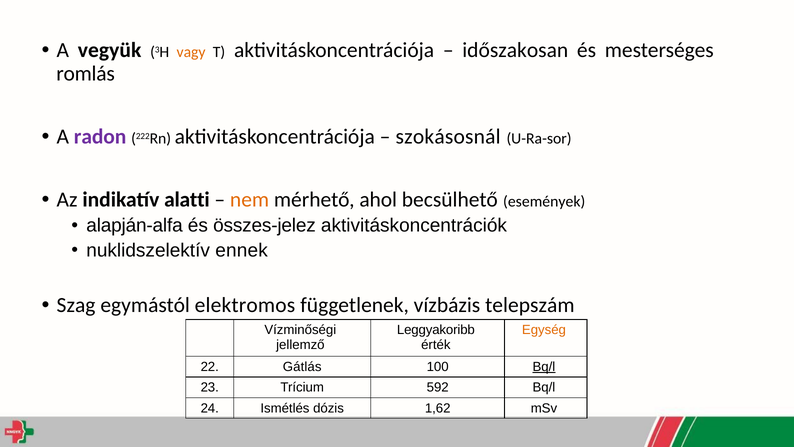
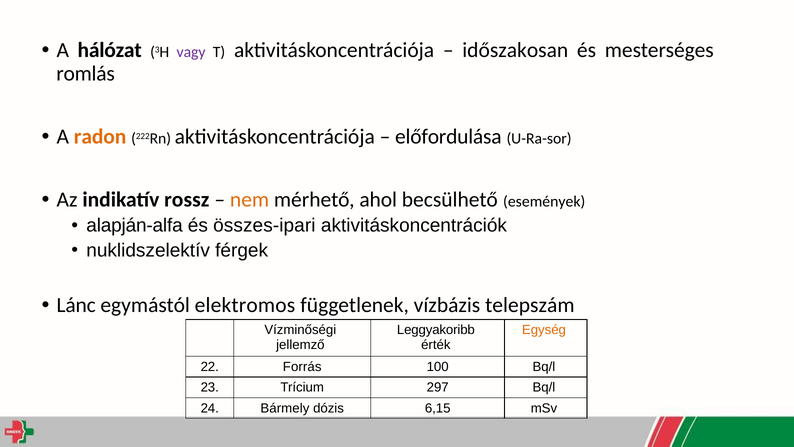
vegyük: vegyük -> hálózat (110, 50)
vagy colour: orange -> purple (191, 52)
radon colour: purple -> orange (100, 137)
szokásosnál: szokásosnál -> előfordulása (448, 137)
alatti: alatti -> rossz (187, 199)
összes-jelez: összes-jelez -> összes-ipari (264, 226)
ennek: ennek -> férgek (242, 250)
Szag: Szag -> Lánc (76, 305)
Gátlás: Gátlás -> Forrás (302, 367)
Bq/l underline: present -> none (544, 367)
592: 592 -> 297 (438, 387)
Ismétlés: Ismétlés -> Bármely (285, 408)
1,62: 1,62 -> 6,15 (438, 408)
